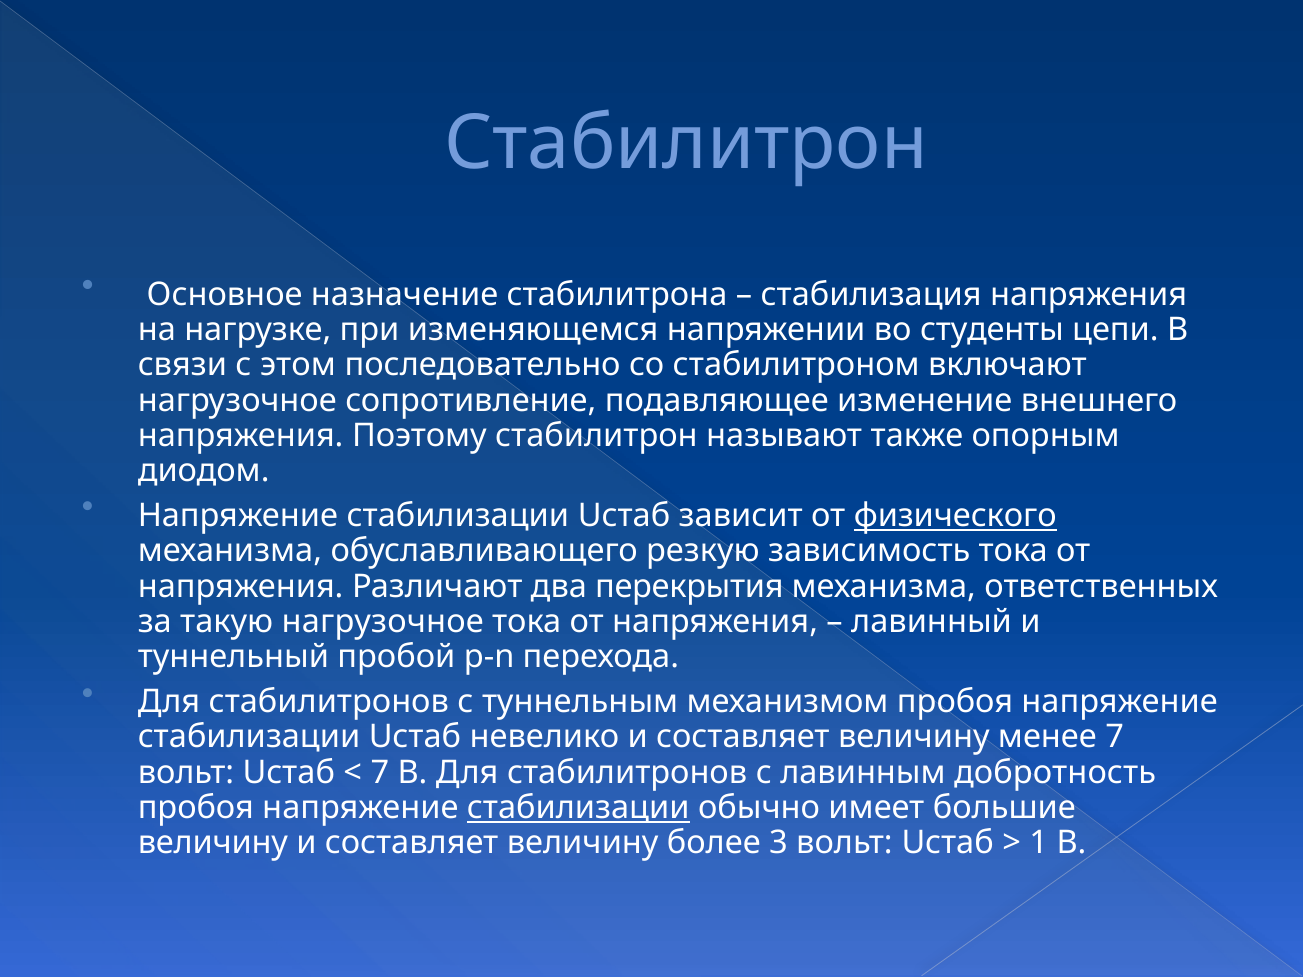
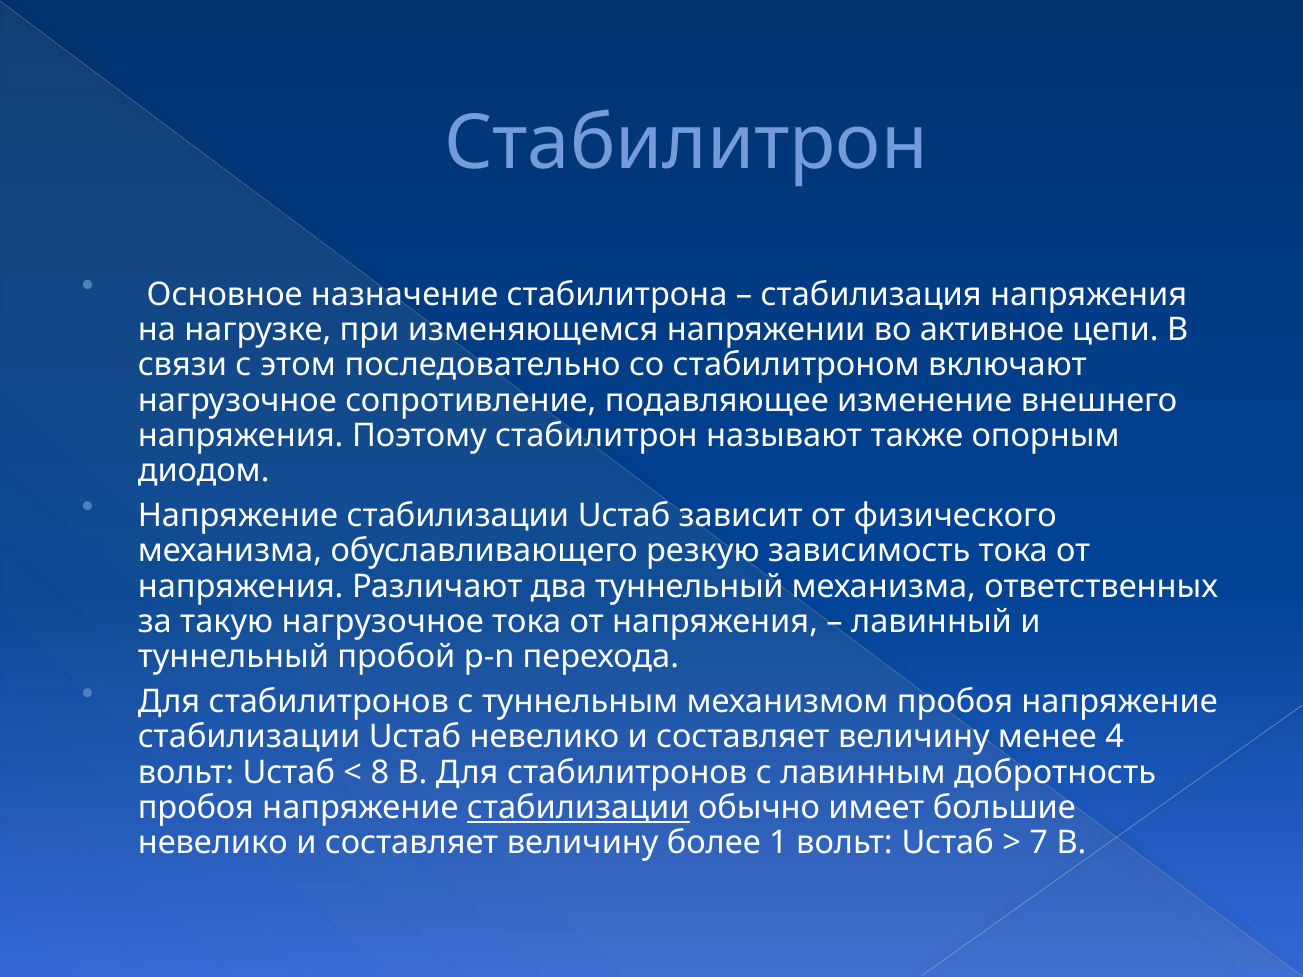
студенты: студенты -> активное (992, 330)
физического underline: present -> none (955, 516)
два перекрытия: перекрытия -> туннельный (689, 586)
менее 7: 7 -> 4 (1115, 737)
7: 7 -> 8 (380, 773)
величину: величину -> невелико (213, 843)
3: 3 -> 1 (778, 843)
1: 1 -> 7 (1039, 843)
